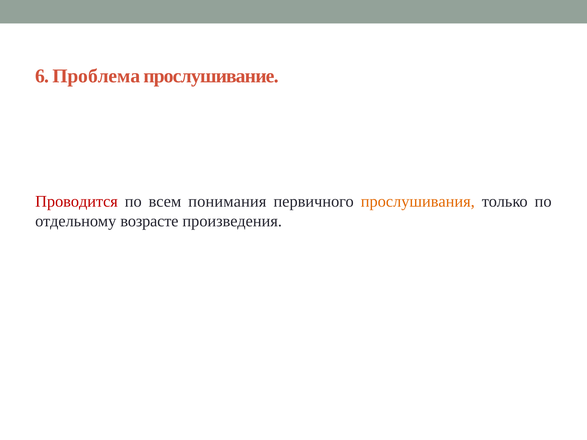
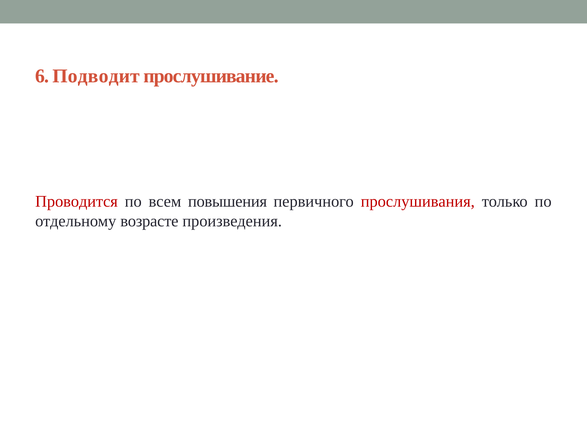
Проблема: Проблема -> Подводит (96, 76)
понимания: понимания -> повышения (228, 202)
прослушивания colour: orange -> red (418, 202)
